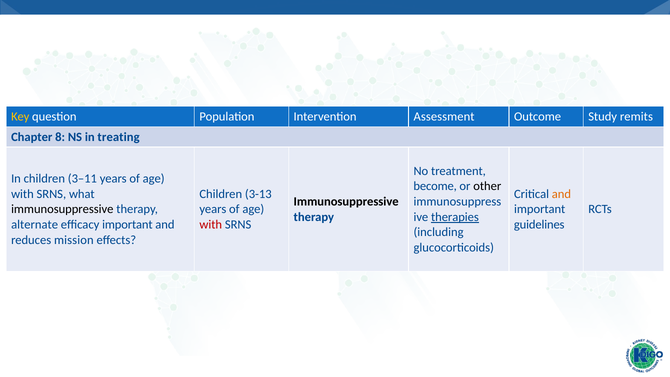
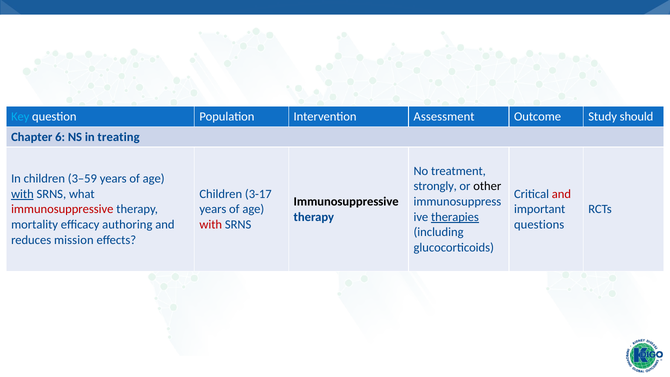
Key colour: yellow -> light blue (20, 117)
remits: remits -> should (637, 117)
8: 8 -> 6 (60, 137)
3–11: 3–11 -> 3–59 (82, 179)
become: become -> strongly (435, 186)
with underline: none -> present (22, 194)
3-13: 3-13 -> 3-17 (258, 194)
and colour: orange -> red (561, 194)
immunosuppressive colour: black -> red (62, 209)
alternate: alternate -> mortality (35, 225)
efficacy important: important -> authoring (127, 225)
guidelines: guidelines -> questions (539, 225)
